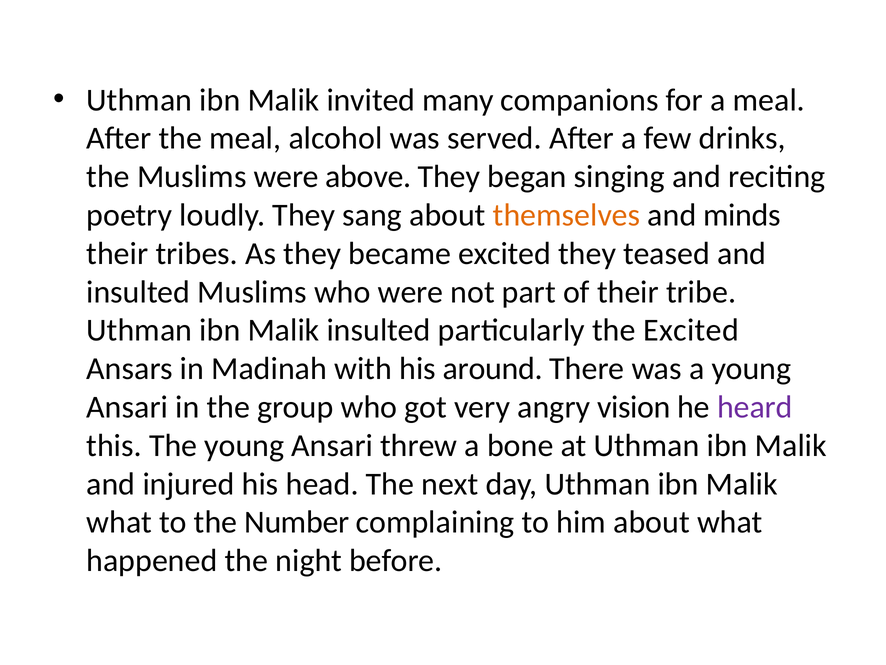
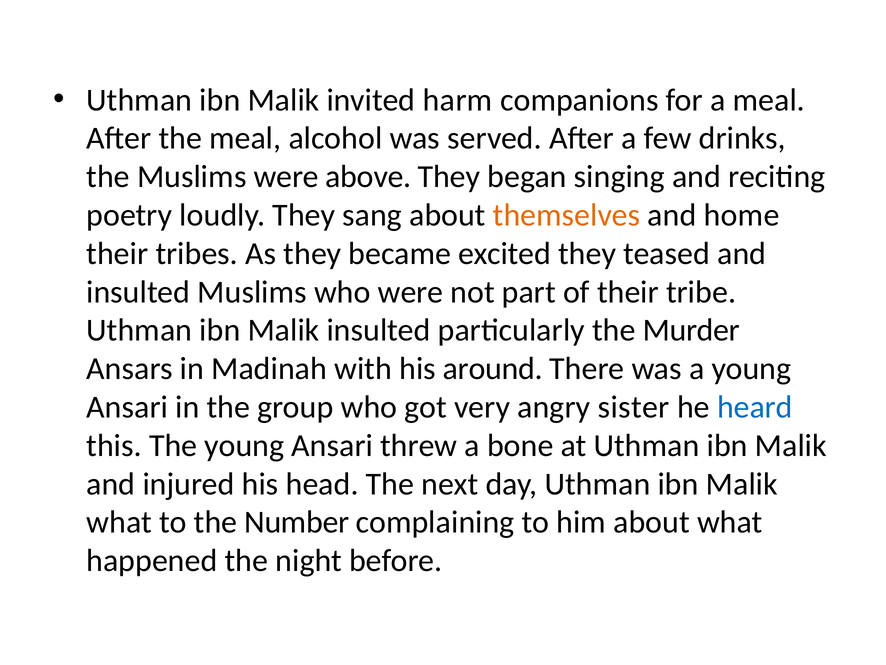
many: many -> harm (458, 100)
minds: minds -> home (742, 215)
the Excited: Excited -> Murder (691, 330)
vision: vision -> sister (634, 407)
heard colour: purple -> blue (755, 407)
